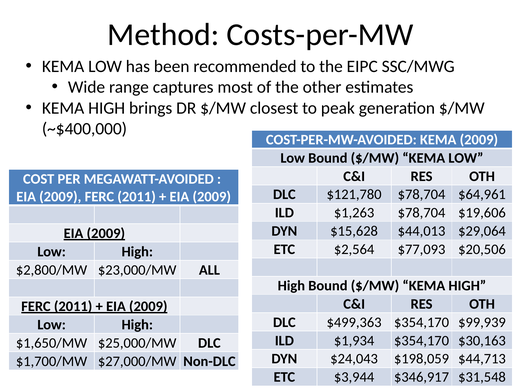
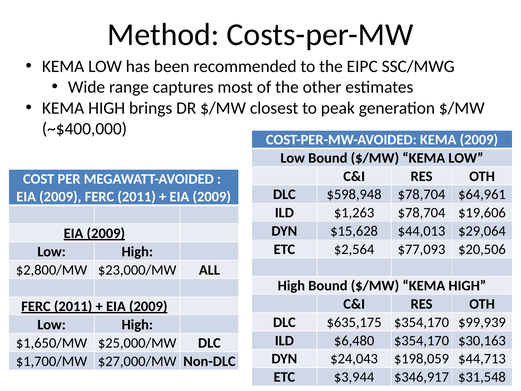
$121,780: $121,780 -> $598,948 (354, 194)
$499,363: $499,363 -> $635,175 (354, 322)
$1,934: $1,934 -> $6,480 (354, 340)
